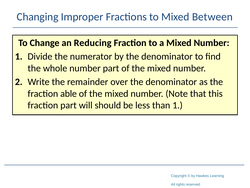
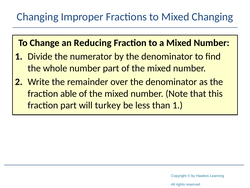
Mixed Between: Between -> Changing (212, 17)
should: should -> turkey (108, 105)
